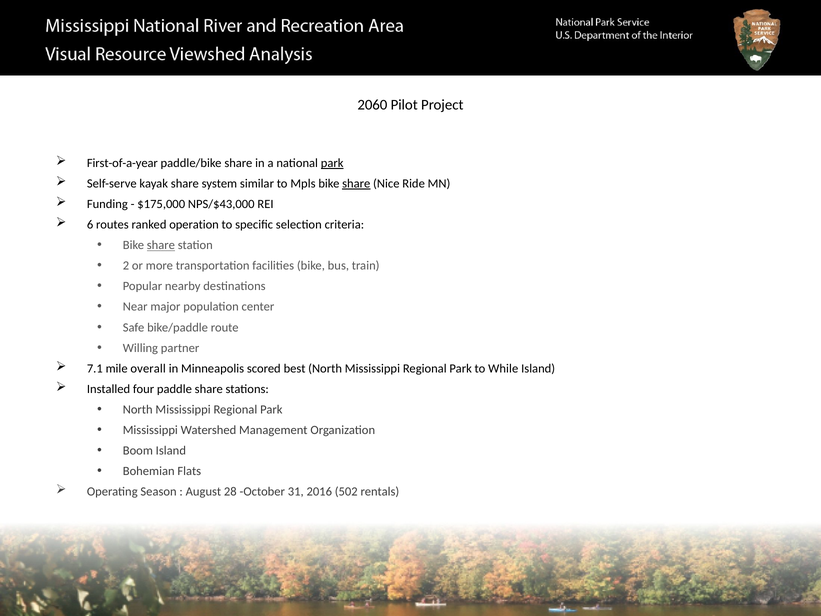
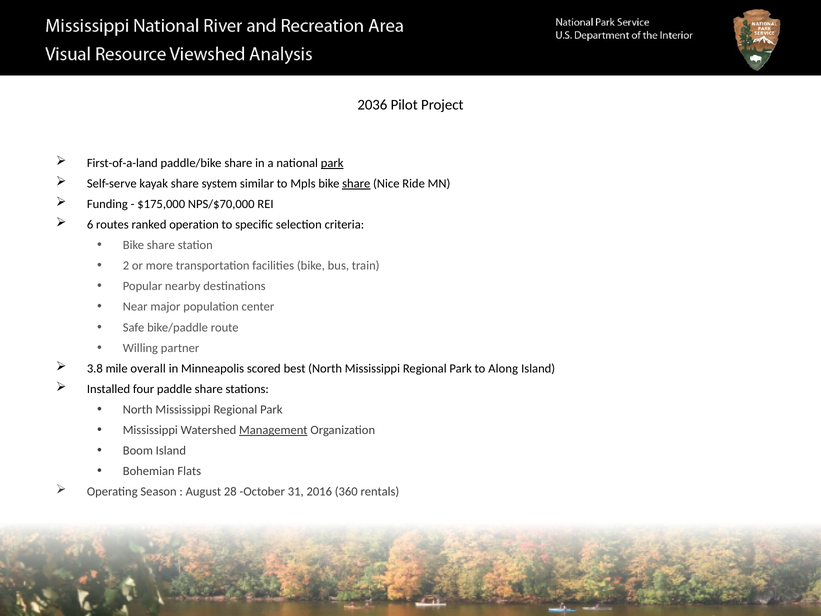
2060: 2060 -> 2036 (372, 105)
First-of-a-year: First-of-a-year -> First-of-a-land (122, 163)
NPS/$43,000: NPS/$43,000 -> NPS/$70,000 (221, 204)
share underline: present -> none (161, 245)
7.1: 7.1 -> 3.8 (95, 368)
While: While -> Along (503, 368)
Management underline: none -> present (273, 430)
502: 502 -> 360 (346, 491)
